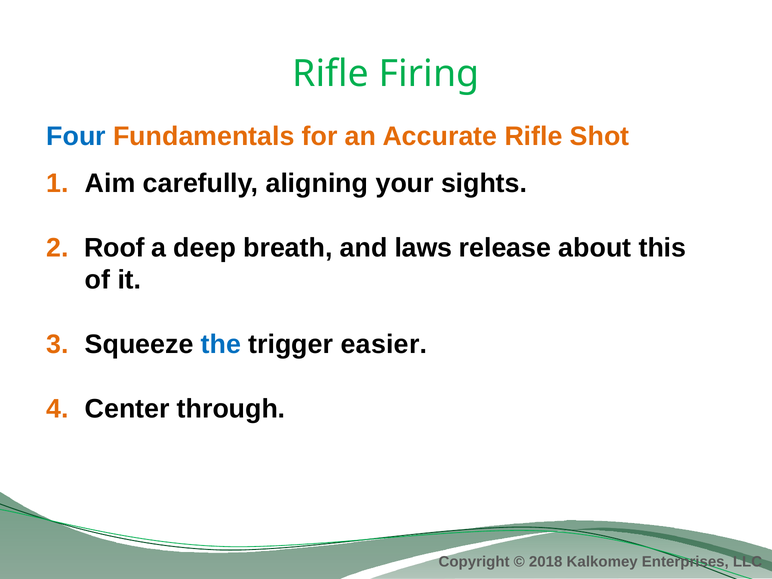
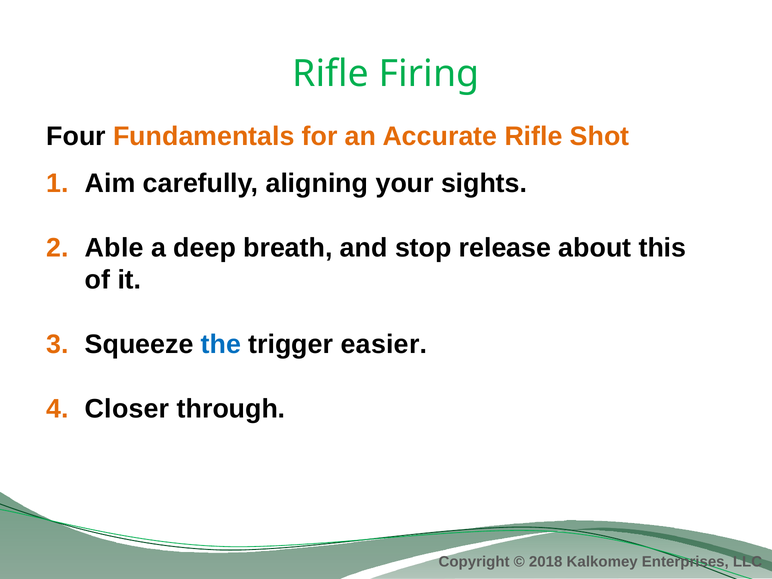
Four colour: blue -> black (76, 137)
Roof: Roof -> Able (114, 248)
laws: laws -> stop (423, 248)
Center: Center -> Closer (127, 409)
